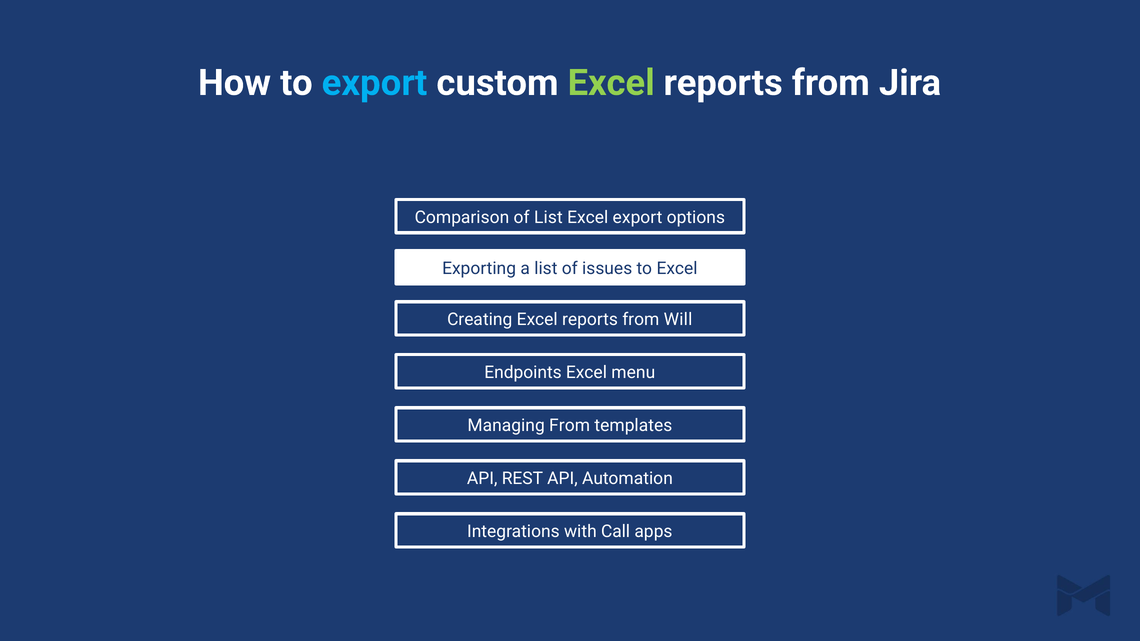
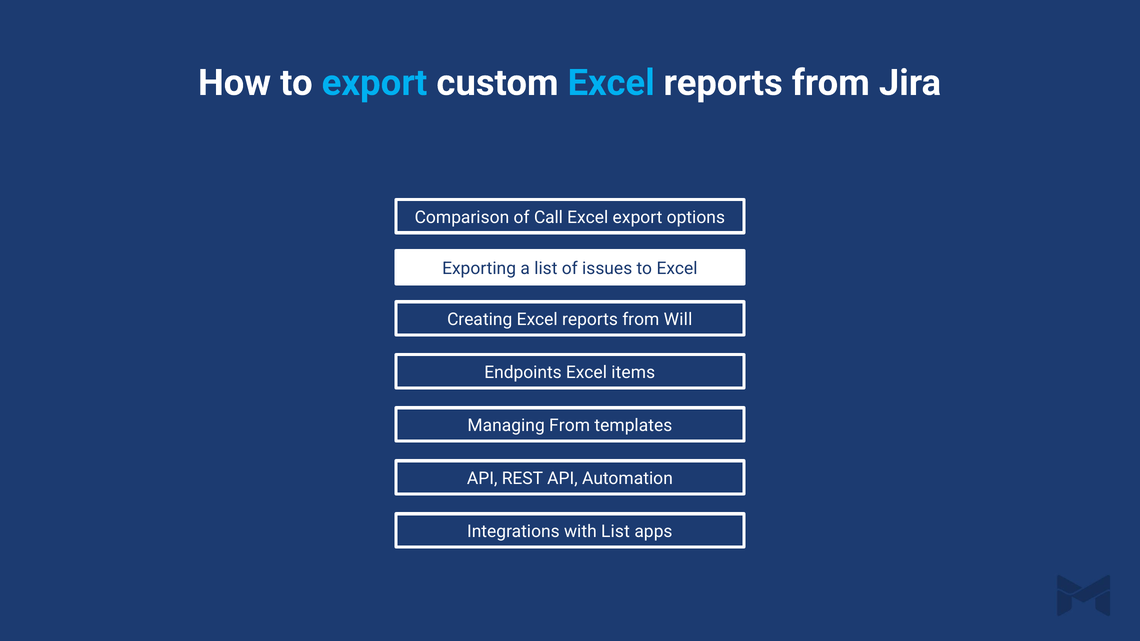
Excel colour: light green -> light blue (611, 83)
of List: List -> Call (548, 217)
menu: menu -> items (633, 373)
with Call: Call -> List (615, 532)
